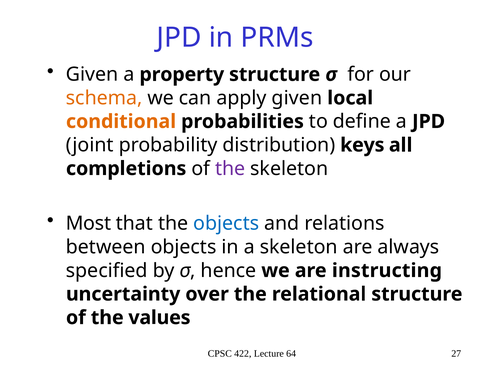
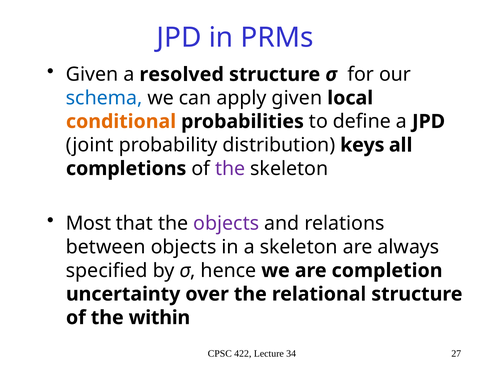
property: property -> resolved (182, 74)
schema colour: orange -> blue (104, 98)
objects colour: blue -> purple (226, 224)
instructing: instructing -> completion (387, 271)
values: values -> within (159, 318)
64: 64 -> 34 (291, 353)
